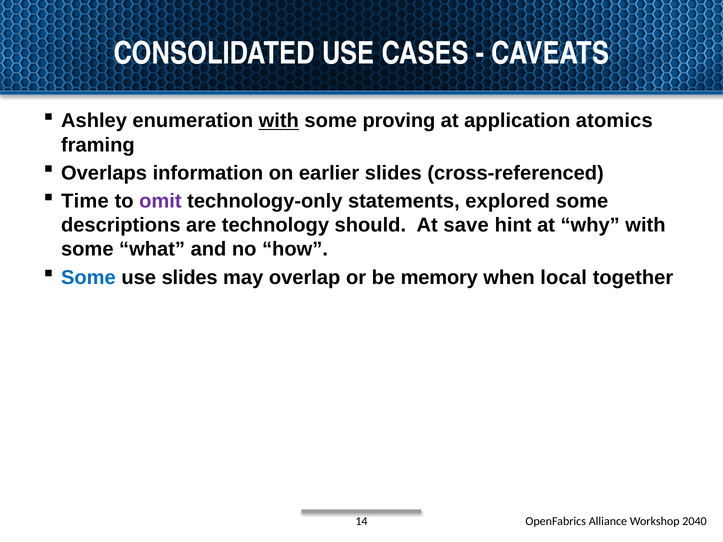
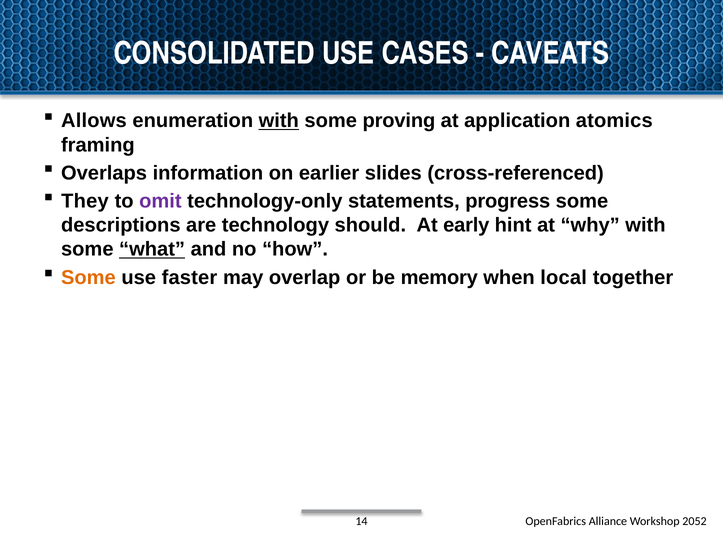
Ashley: Ashley -> Allows (94, 121)
Time: Time -> They (85, 201)
explored: explored -> progress (508, 201)
save: save -> early (466, 225)
what underline: none -> present (152, 249)
Some colour: blue -> orange (88, 278)
use slides: slides -> faster (189, 278)
2040: 2040 -> 2052 (695, 521)
